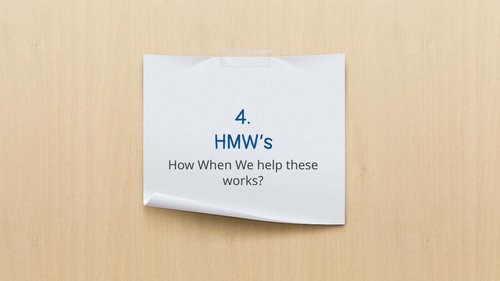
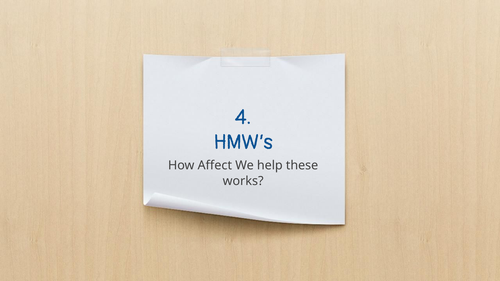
When: When -> Affect (215, 165)
